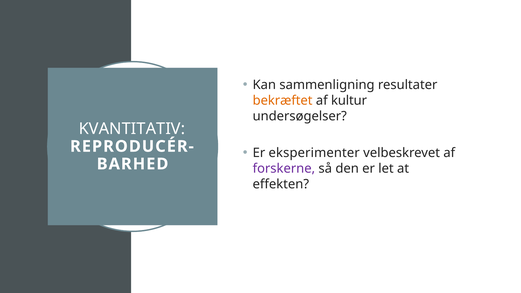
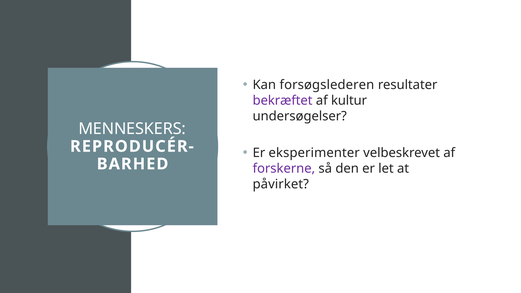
sammenligning: sammenligning -> forsøgslederen (327, 85)
bekræftet colour: orange -> purple (283, 101)
KVANTITATIV: KVANTITATIV -> MENNESKERS (132, 129)
effekten: effekten -> påvirket (281, 184)
